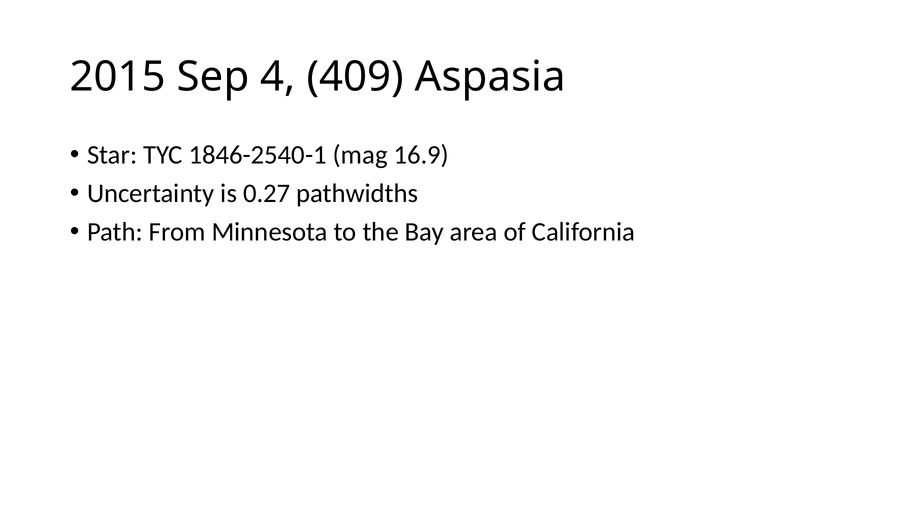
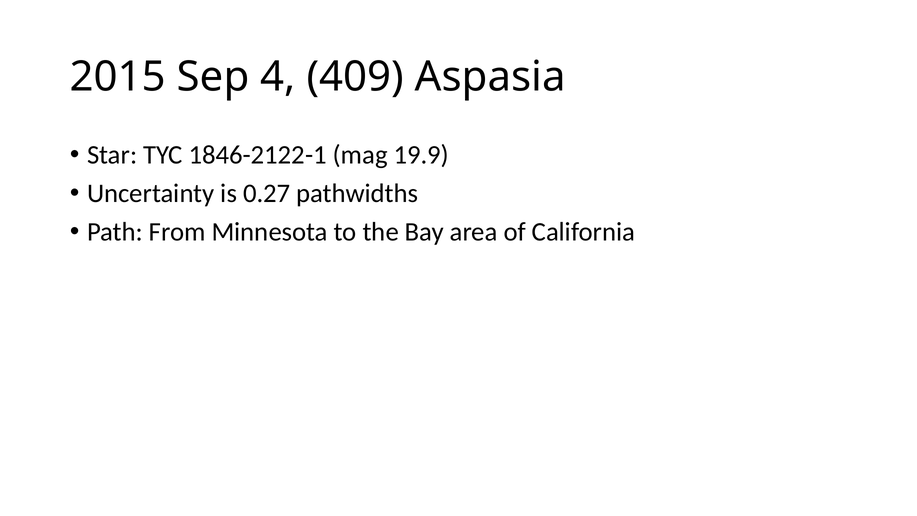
1846-2540-1: 1846-2540-1 -> 1846-2122-1 (258, 155)
16.9: 16.9 -> 19.9 (421, 155)
